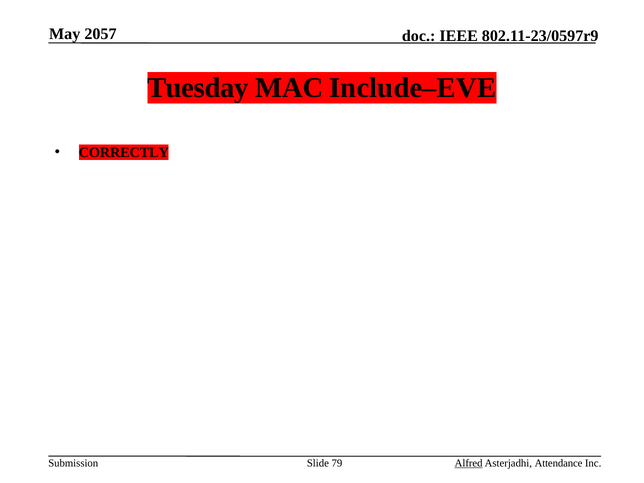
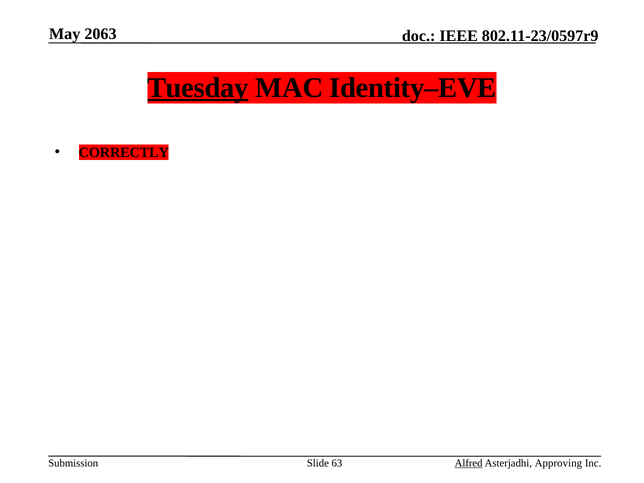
2057: 2057 -> 2063 (100, 34)
Tuesday underline: none -> present (198, 88)
Include–EVE: Include–EVE -> Identity–EVE (413, 88)
79: 79 -> 63 (337, 463)
Attendance: Attendance -> Approving (558, 463)
